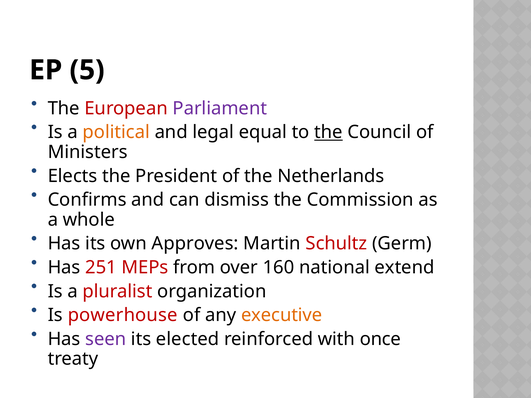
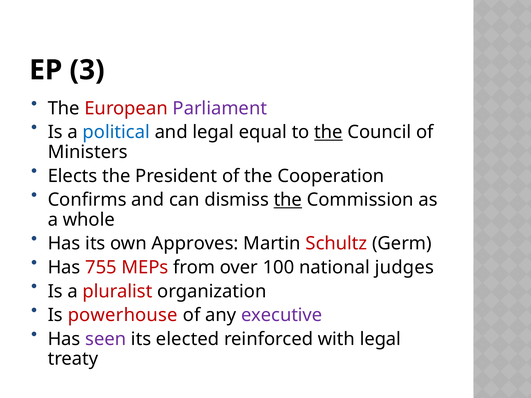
5: 5 -> 3 (87, 70)
political colour: orange -> blue (116, 132)
Netherlands: Netherlands -> Cooperation (331, 176)
the underline: none -> present (288, 200)
251: 251 -> 755 (101, 268)
160: 160 -> 100 (279, 268)
extend: extend -> judges (404, 268)
executive colour: orange -> purple (282, 315)
with once: once -> legal (380, 339)
